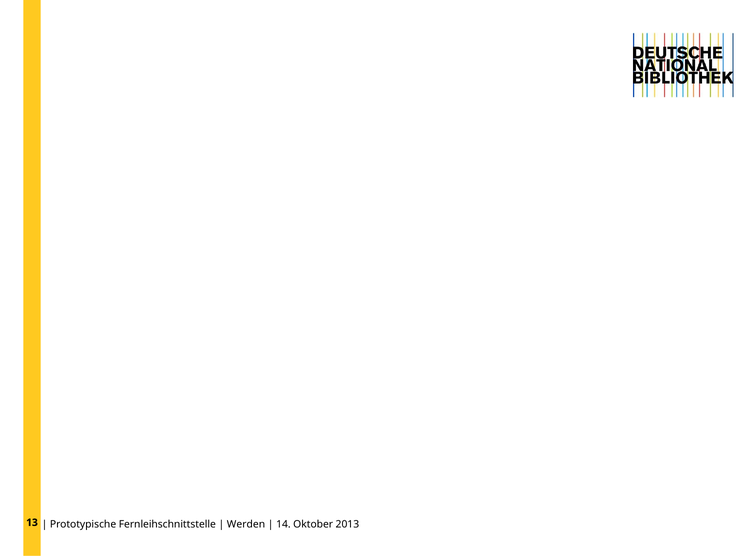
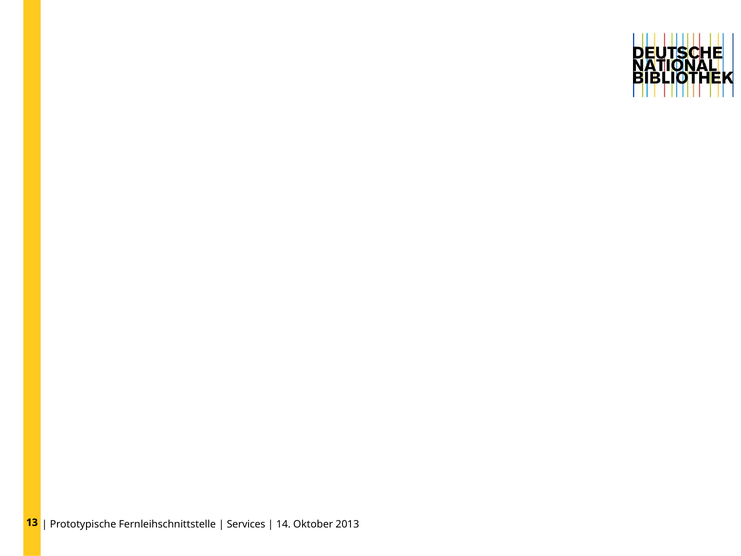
Werden: Werden -> Services (246, 524)
